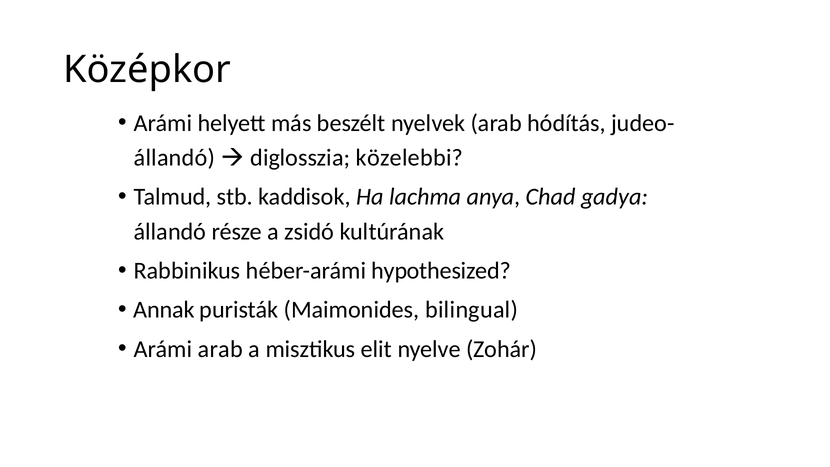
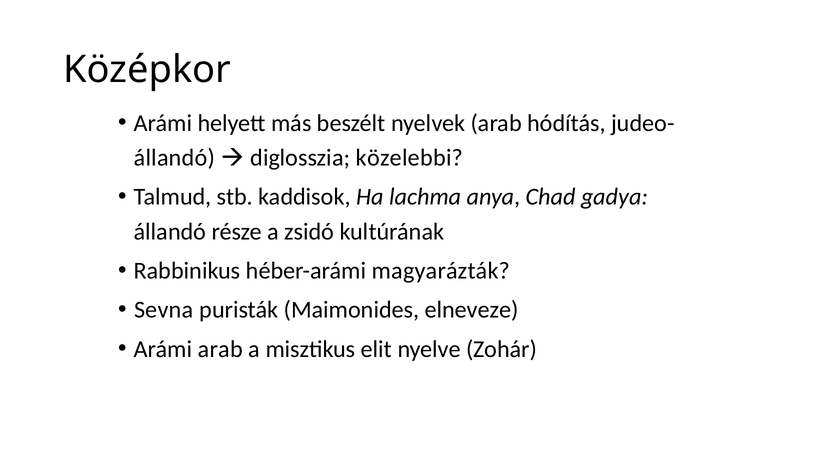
hypothesized: hypothesized -> magyarázták (441, 271)
Annak: Annak -> Sevna (164, 310)
bilingual: bilingual -> elneveze (472, 310)
